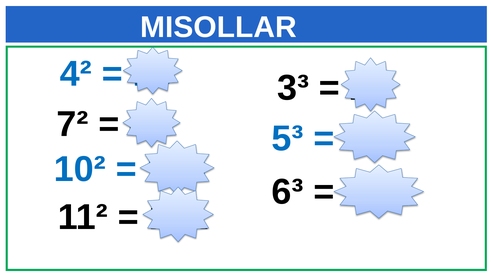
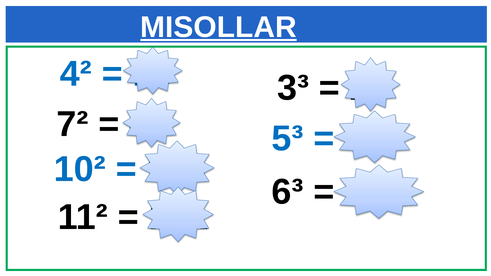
MISOLLAR underline: none -> present (218, 27)
